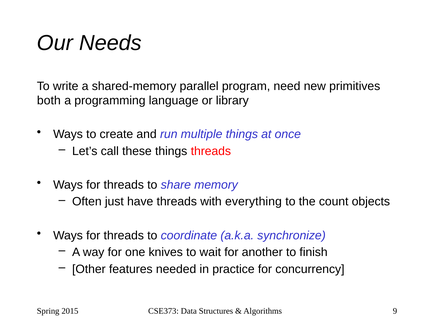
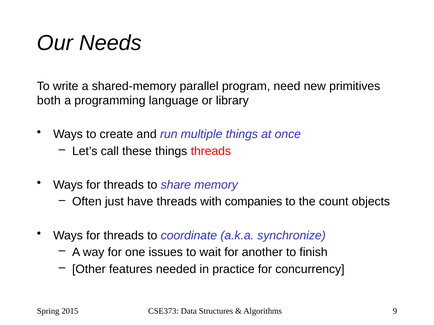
everything: everything -> companies (254, 202)
knives: knives -> issues (166, 253)
